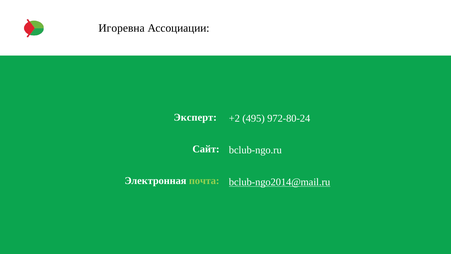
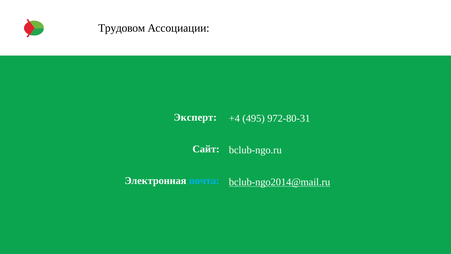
Игоревна: Игоревна -> Трудовом (122, 28)
+2: +2 -> +4 (234, 118)
972-80-24: 972-80-24 -> 972-80-31 (289, 118)
почта colour: light green -> light blue (204, 181)
